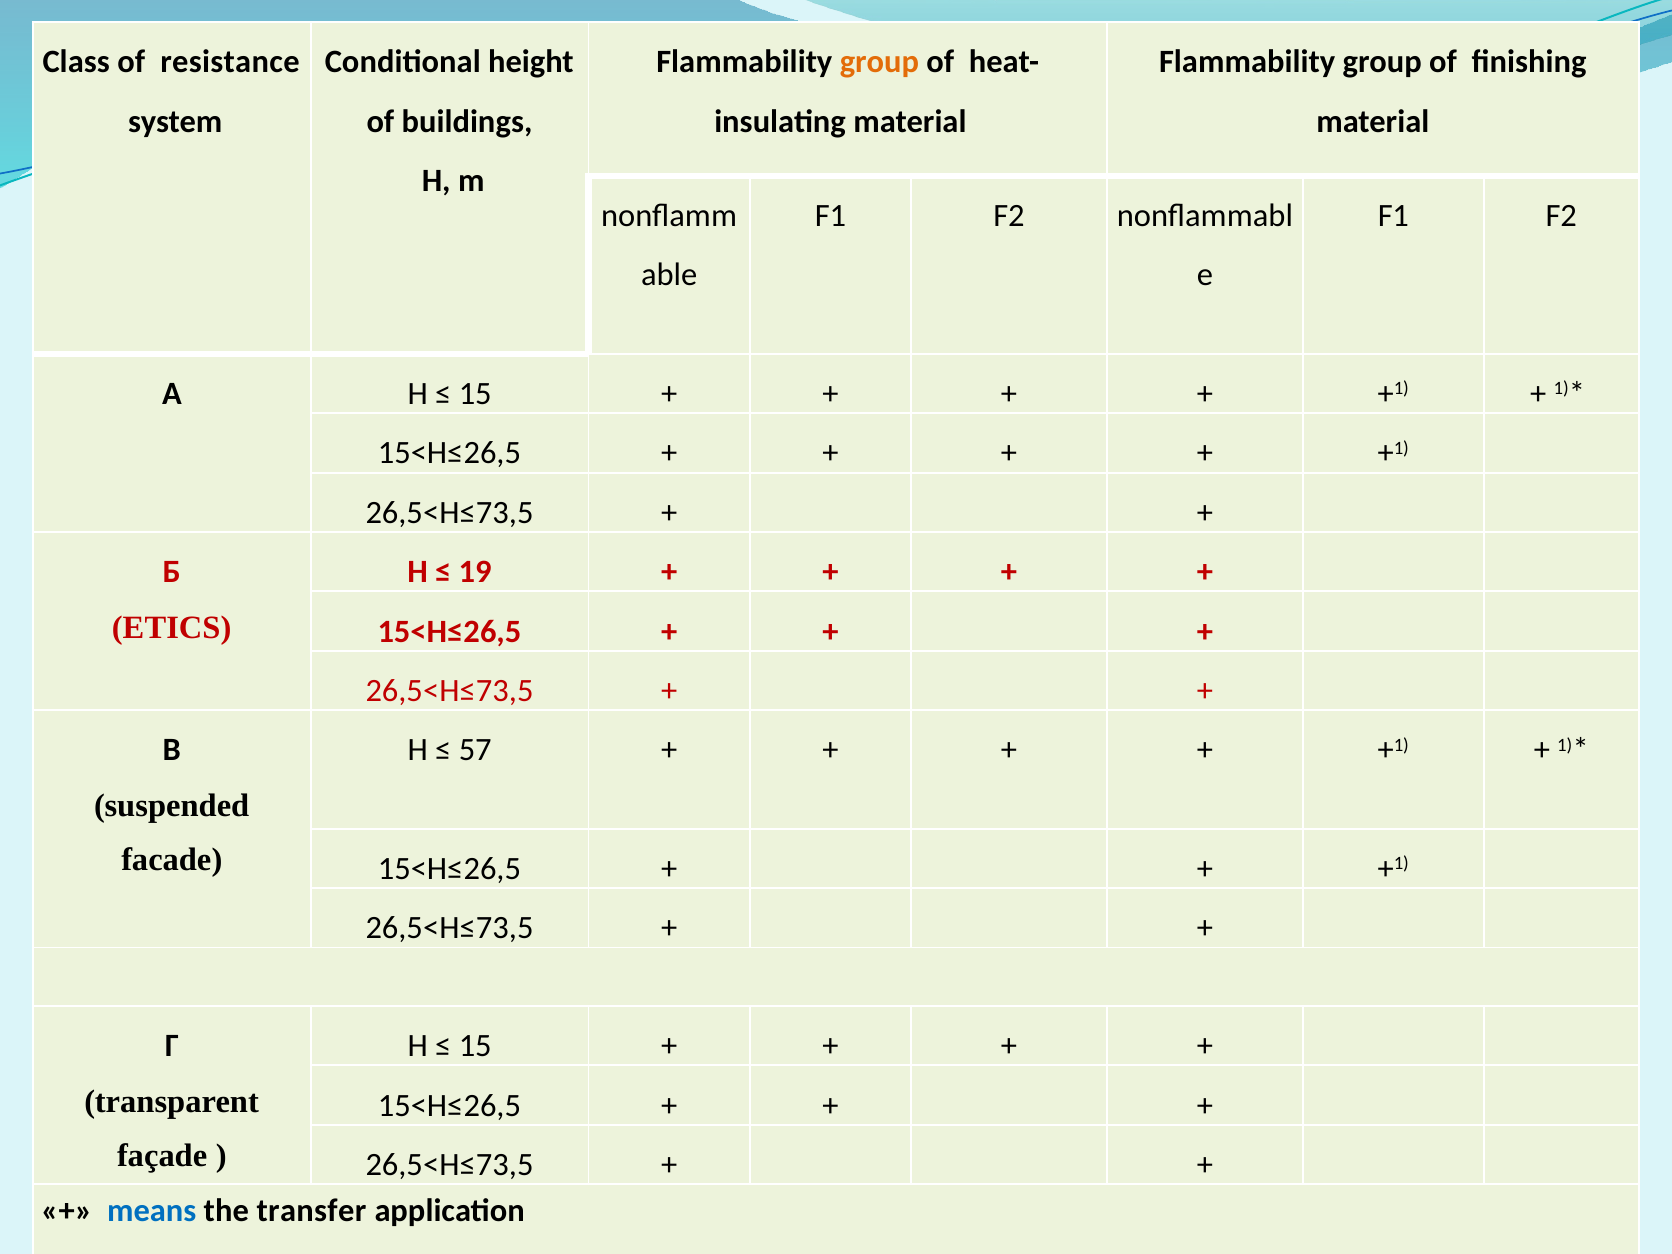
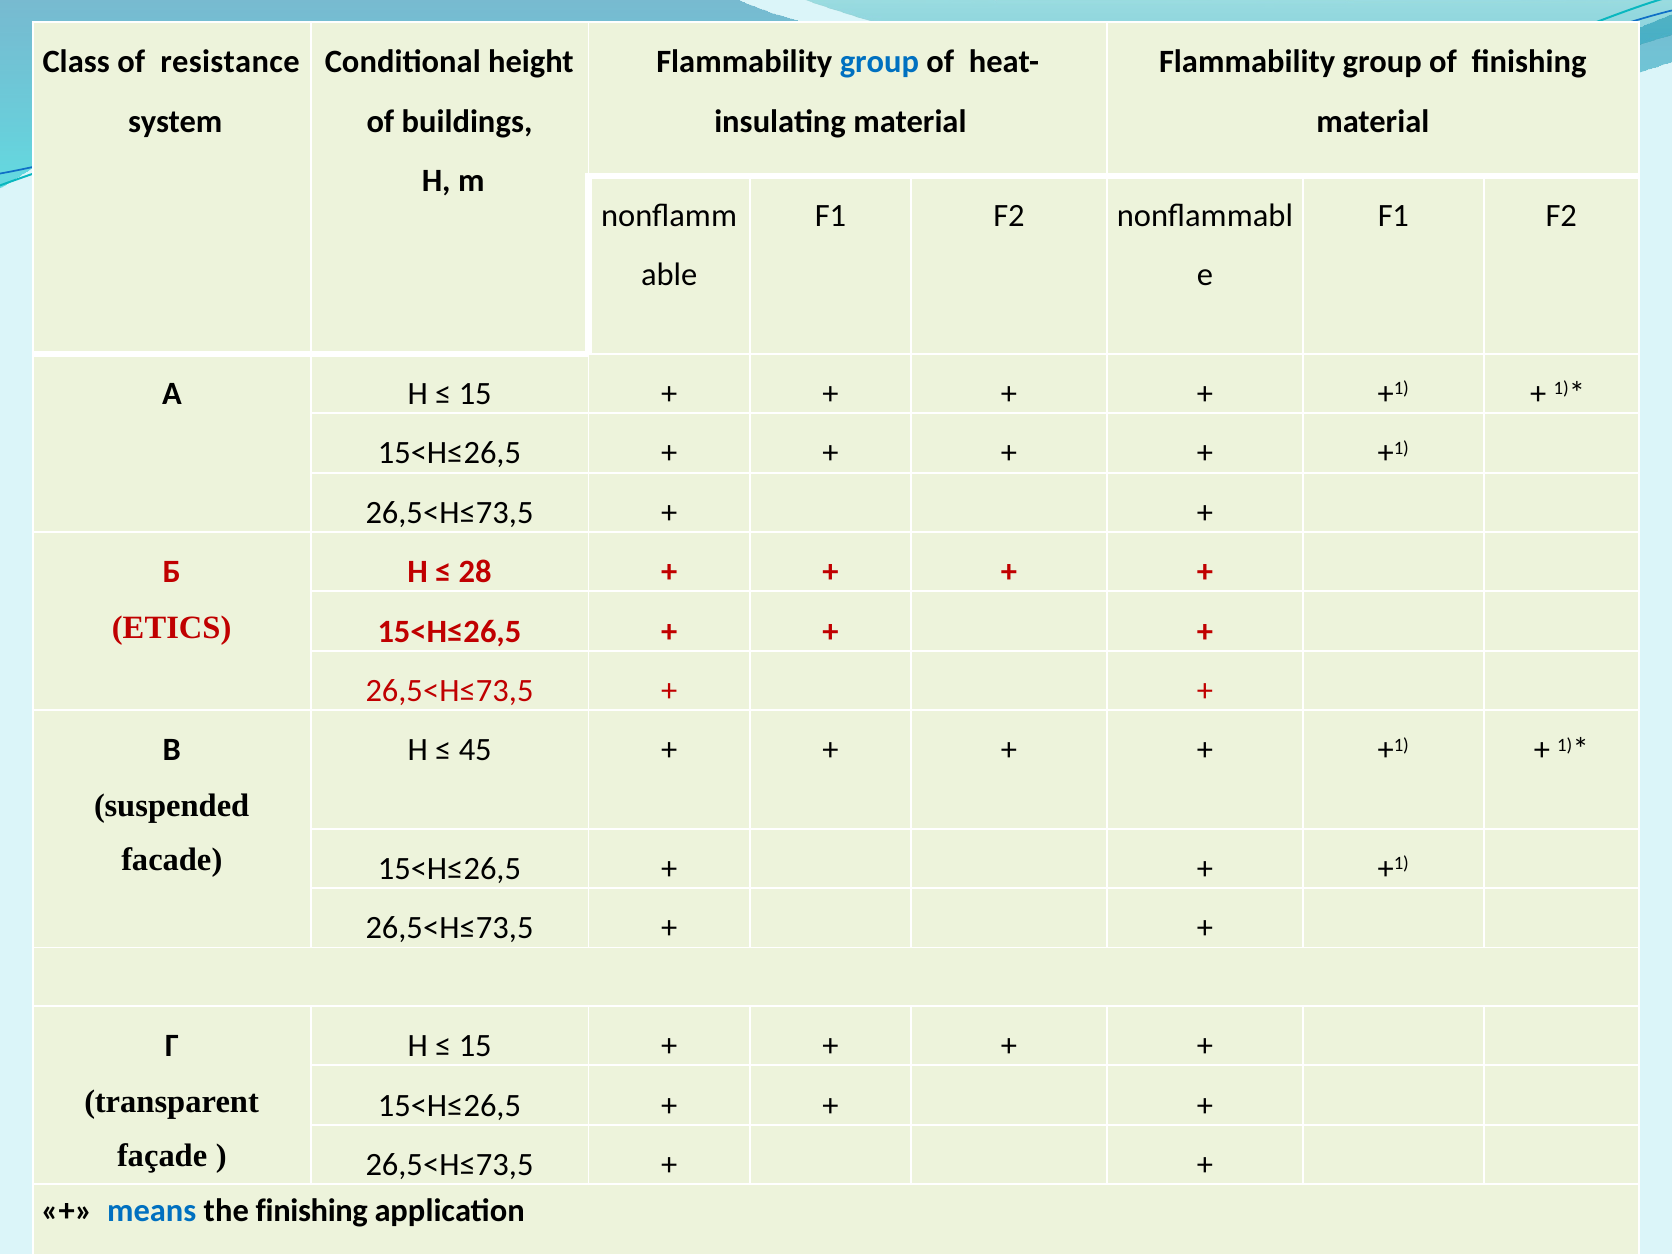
group colour: orange -> blue (879, 62)
19: 19 -> 28 (475, 572)
57: 57 -> 45 (475, 750)
the transfer: transfer -> finishing (312, 1210)
